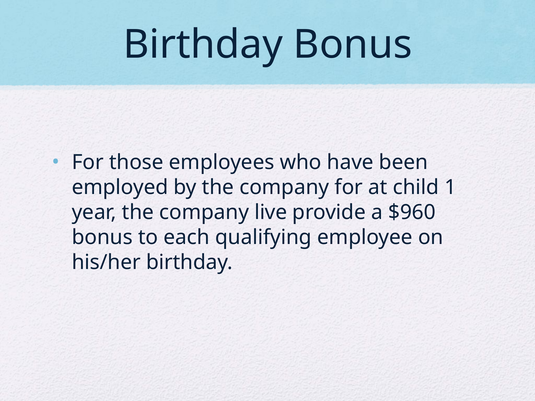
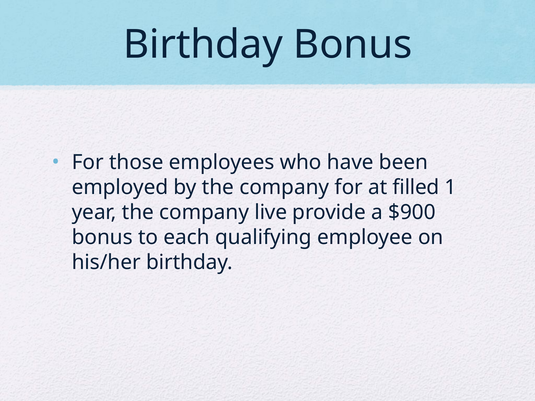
child: child -> filled (416, 187)
$960: $960 -> $900 (412, 212)
